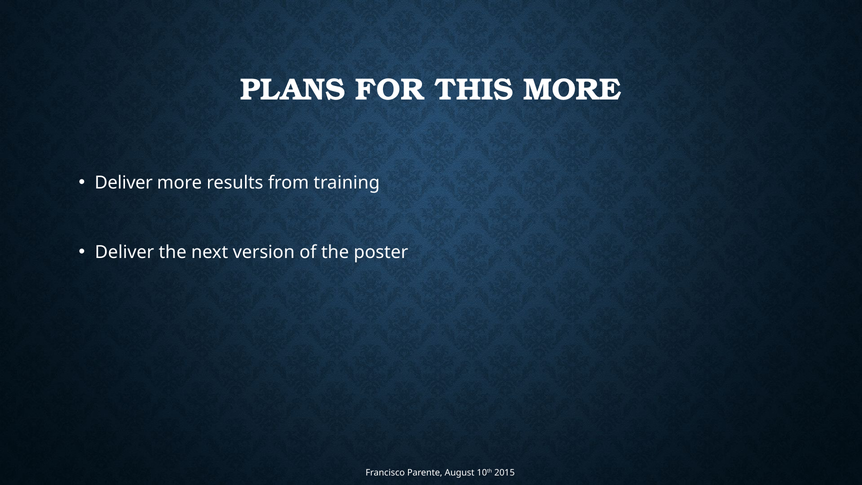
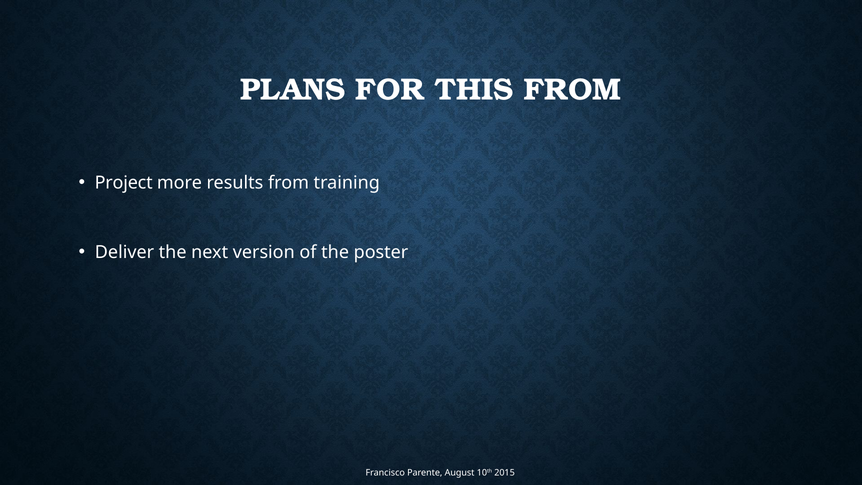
THIS MORE: MORE -> FROM (572, 90)
Deliver: Deliver -> Project (124, 183)
